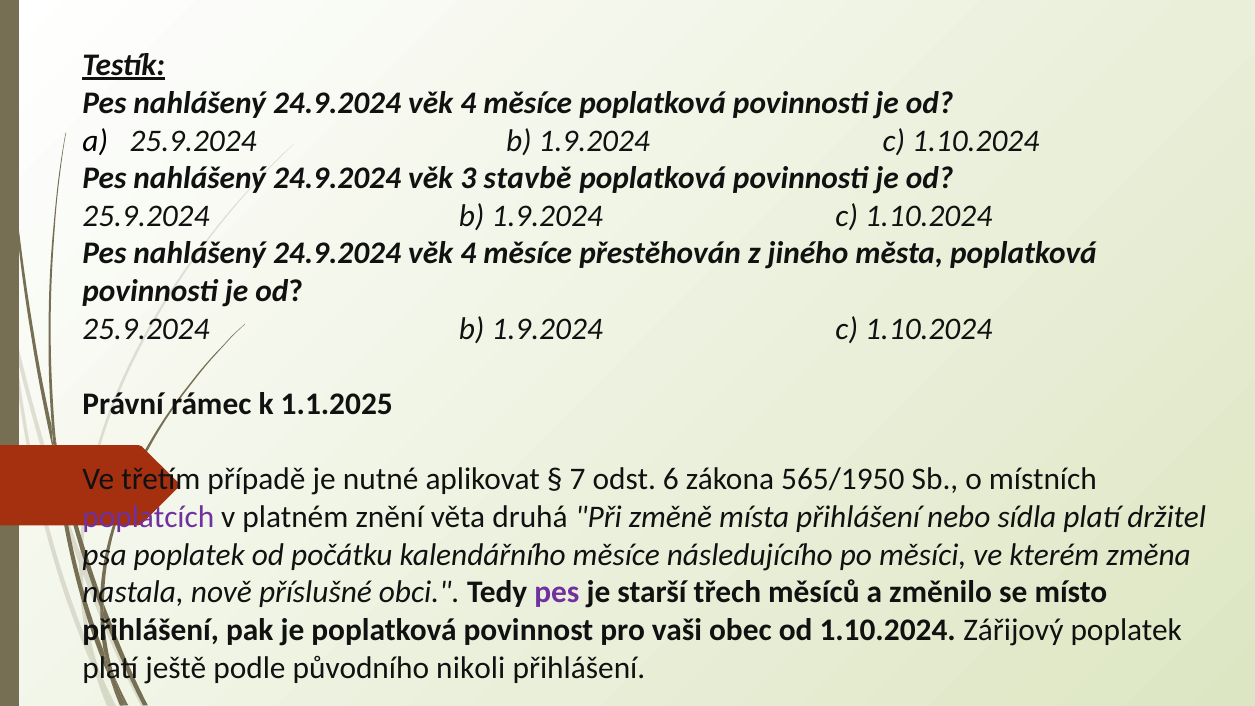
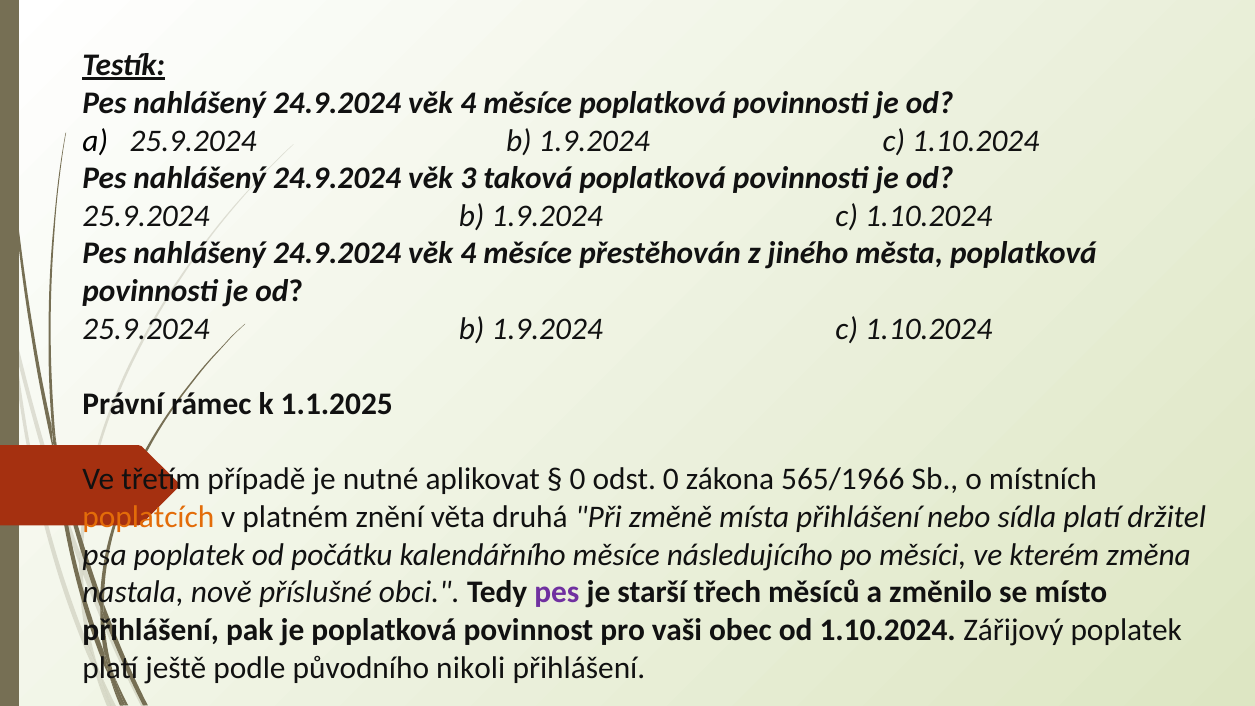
stavbě: stavbě -> taková (528, 178)
7: 7 -> 0 (578, 479)
odst 6: 6 -> 0 (671, 479)
565/1950: 565/1950 -> 565/1966 (843, 479)
poplatcích colour: purple -> orange (148, 517)
